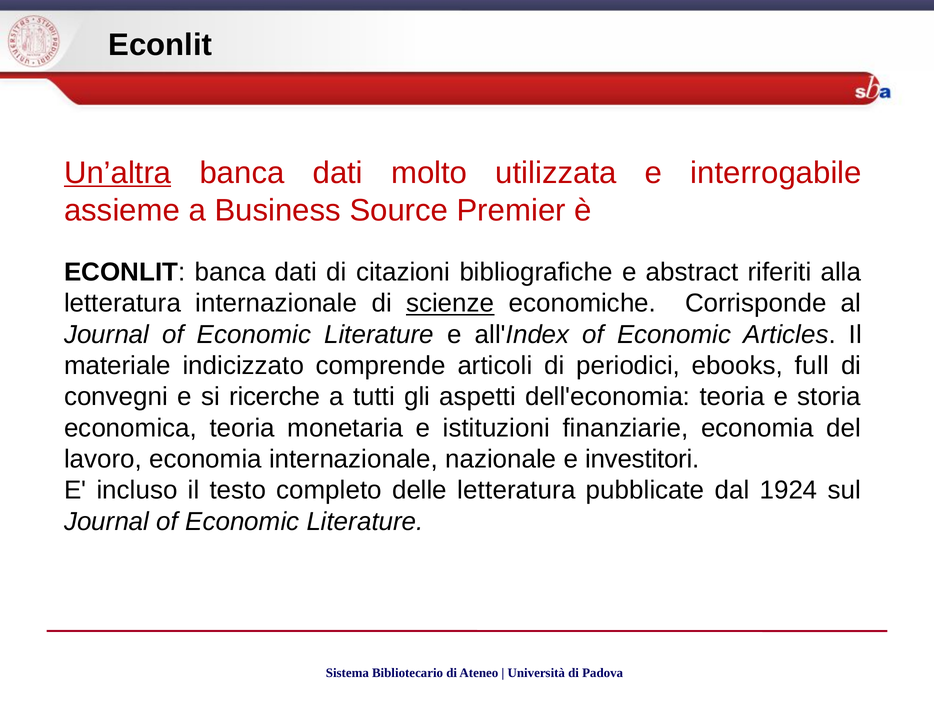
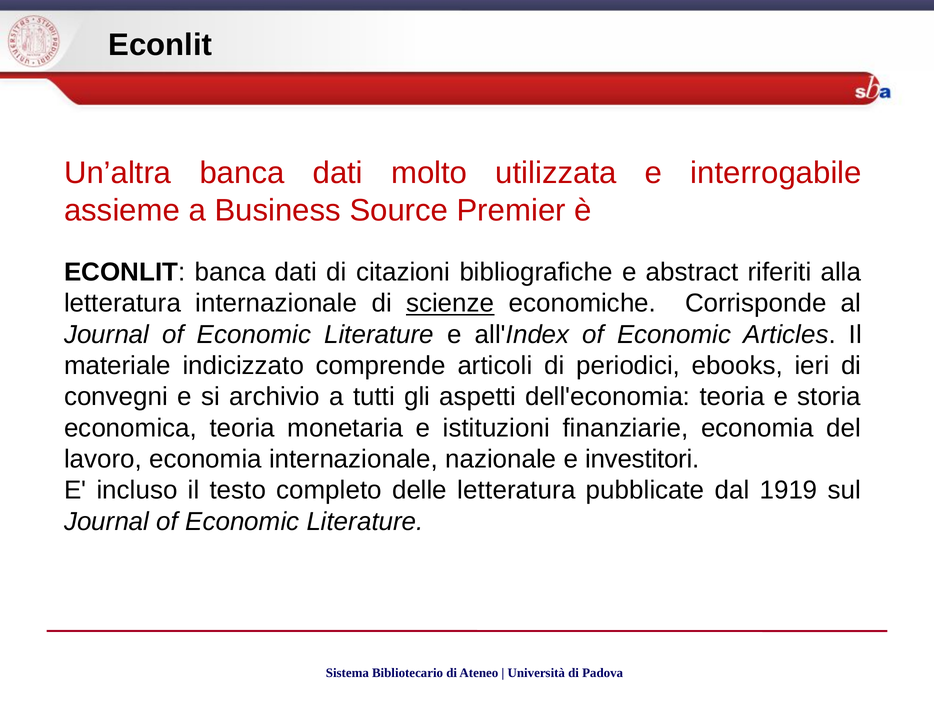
Un’altra underline: present -> none (118, 173)
full: full -> ieri (812, 365)
ricerche: ricerche -> archivio (274, 397)
1924: 1924 -> 1919 (789, 490)
